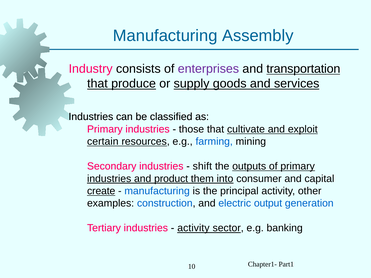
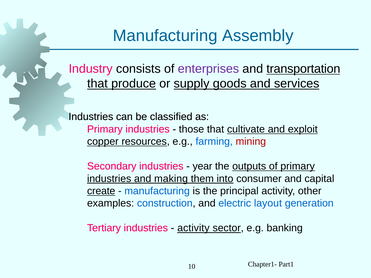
certain: certain -> copper (103, 142)
mining colour: black -> red (251, 142)
shift: shift -> year (202, 166)
product: product -> making (171, 179)
output: output -> layout (268, 204)
